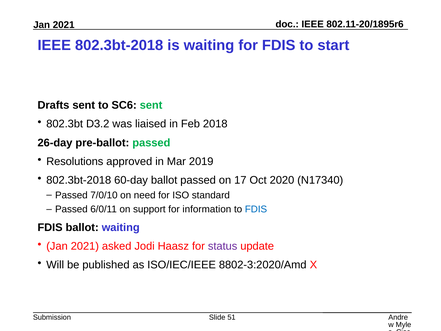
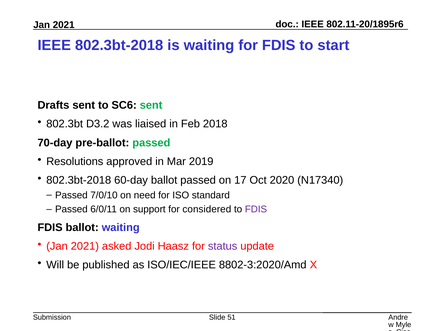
26-day: 26-day -> 70-day (55, 143)
information: information -> considered (207, 209)
FDIS colour: blue -> purple (256, 209)
